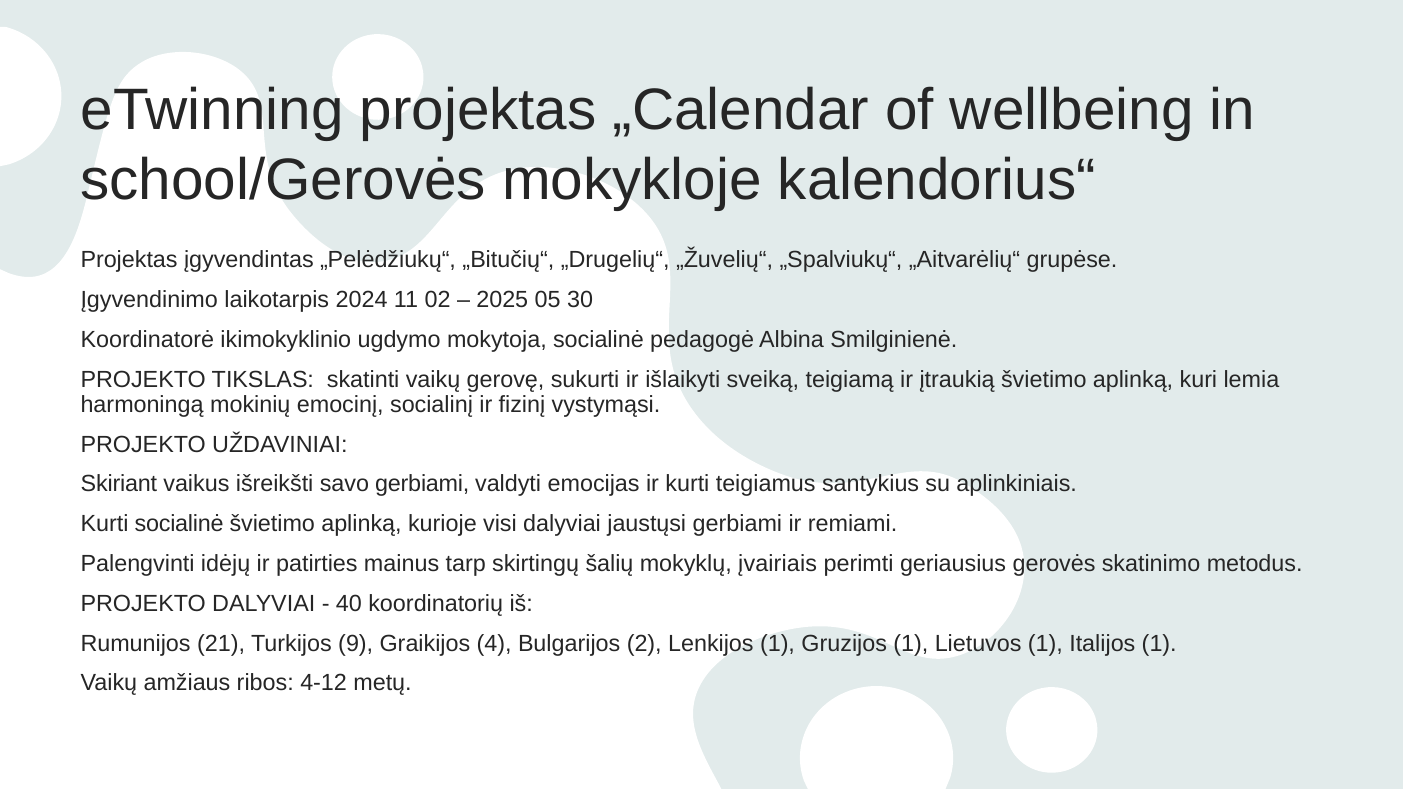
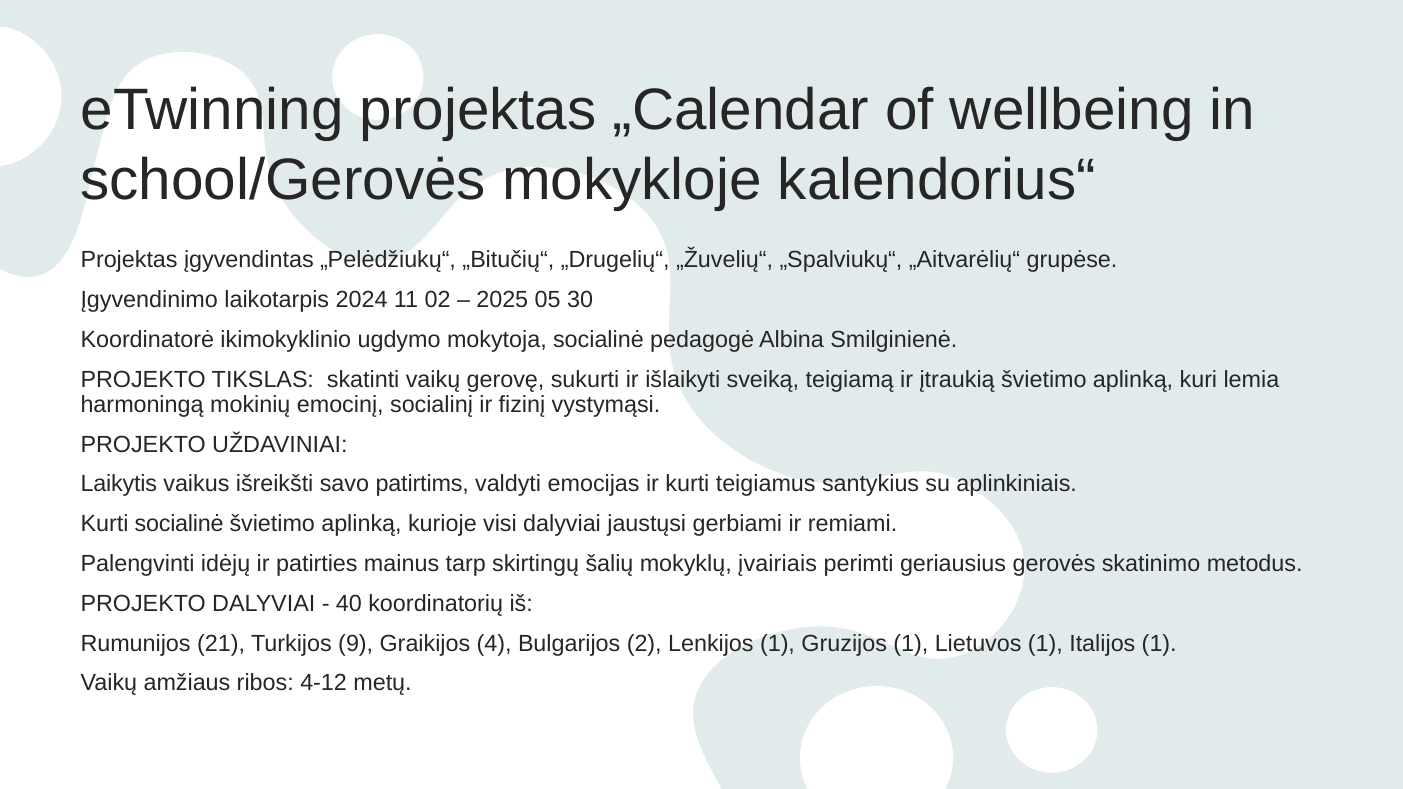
Skiriant: Skiriant -> Laikytis (119, 484)
savo gerbiami: gerbiami -> patirtims (422, 484)
